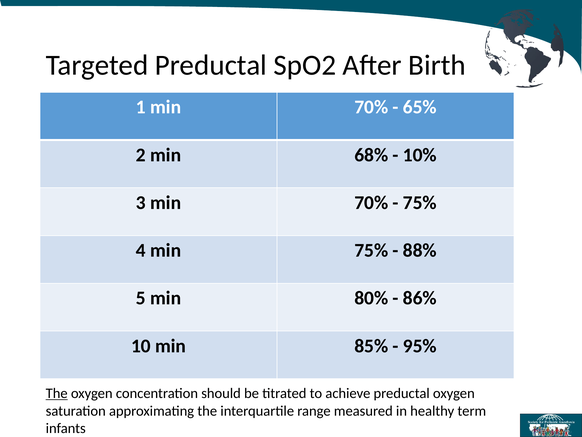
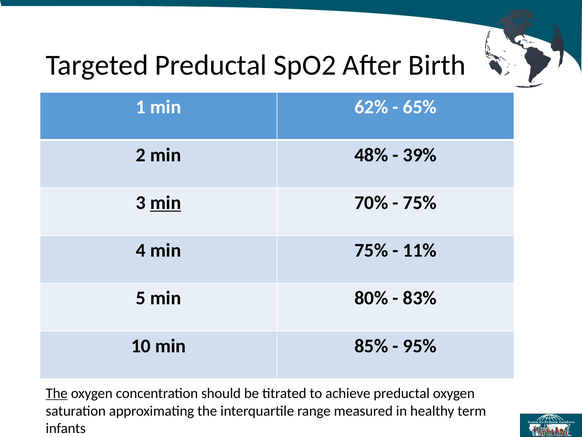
1 min 70%: 70% -> 62% (371, 107)
68%: 68% -> 48% (371, 155)
10%: 10% -> 39% (420, 155)
min underline: none -> present (166, 202)
88%: 88% -> 11% (420, 250)
86%: 86% -> 83% (420, 298)
